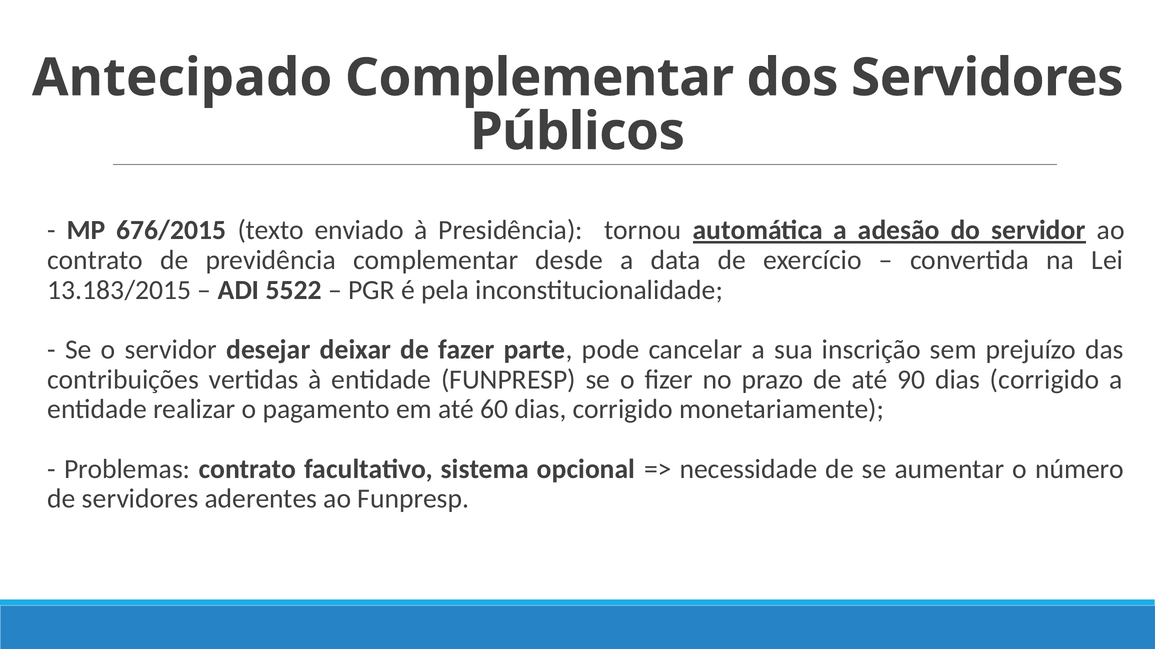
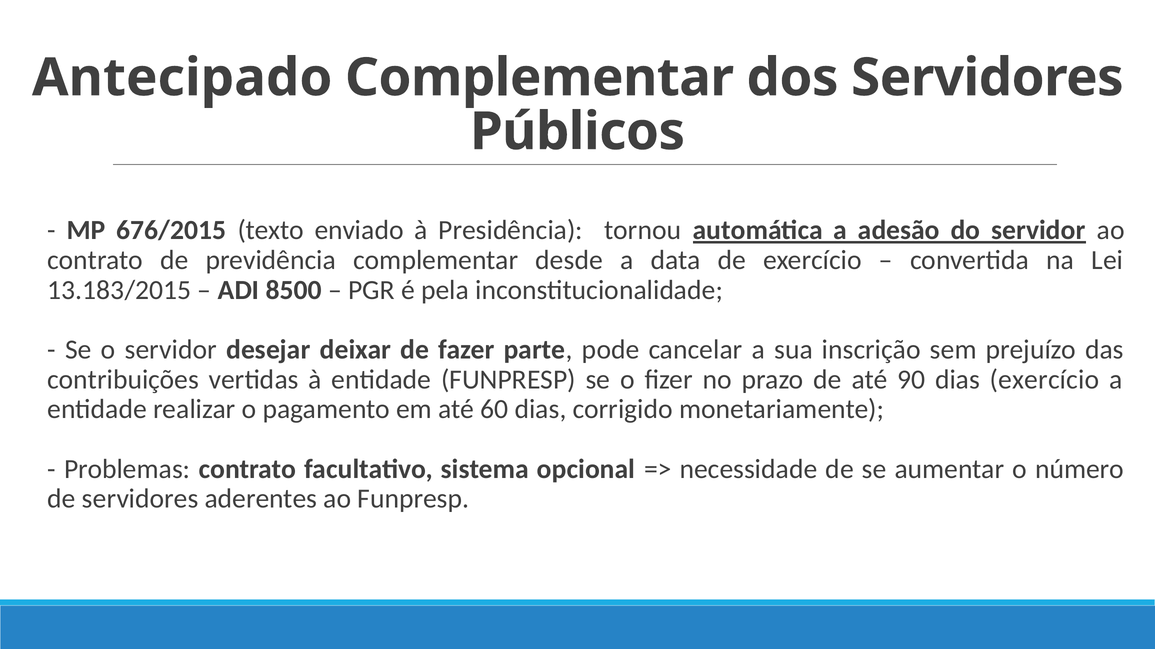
5522: 5522 -> 8500 (294, 290)
90 dias corrigido: corrigido -> exercício (1045, 380)
